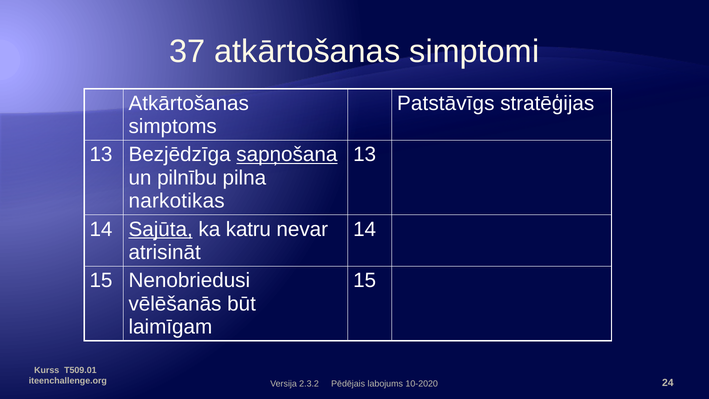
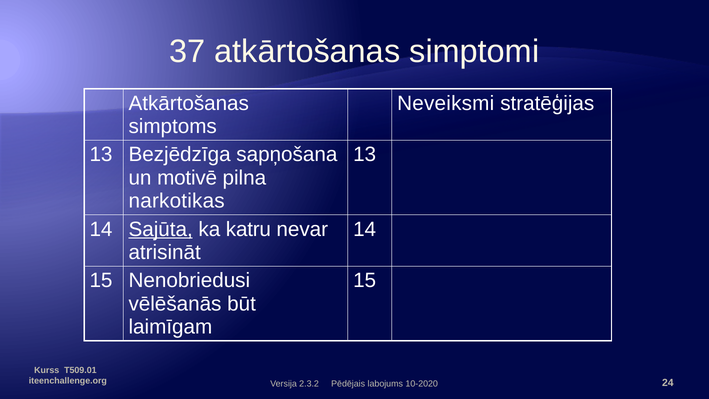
Patstāvīgs: Patstāvīgs -> Neveiksmi (446, 103)
sapņošana underline: present -> none (287, 155)
pilnību: pilnību -> motivē (187, 178)
